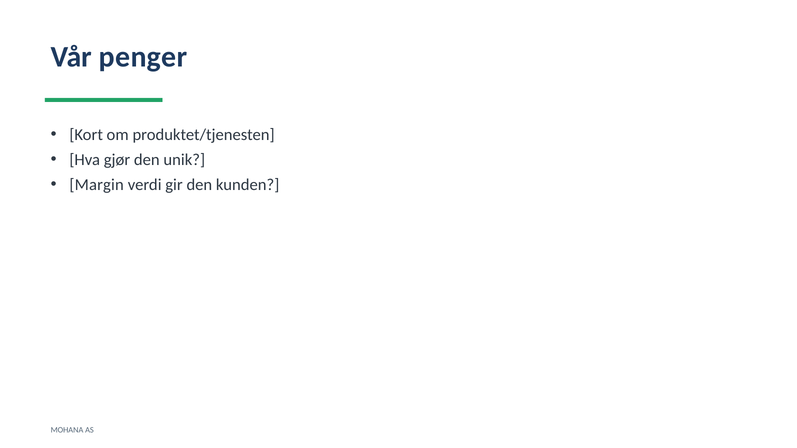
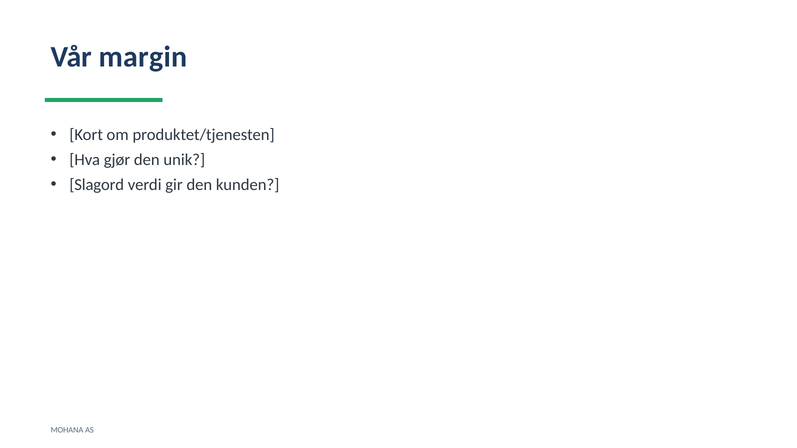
penger: penger -> margin (143, 57)
Margin: Margin -> Slagord (97, 185)
